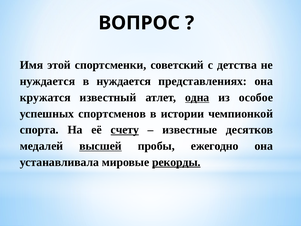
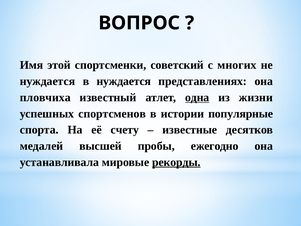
детства: детства -> многих (237, 65)
кружатся: кружатся -> пловчиха (45, 97)
особое: особое -> жизни (256, 97)
чемпионкой: чемпионкой -> популярные (241, 114)
счету underline: present -> none (125, 130)
высшей underline: present -> none (101, 146)
